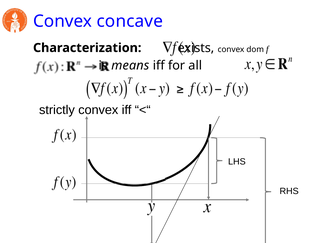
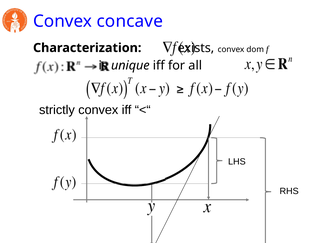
means: means -> unique (130, 66)
